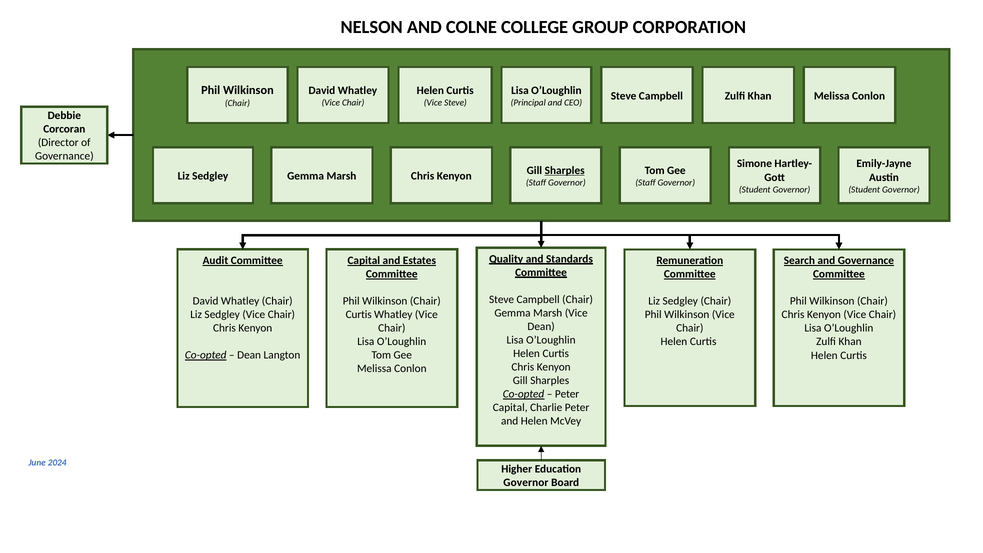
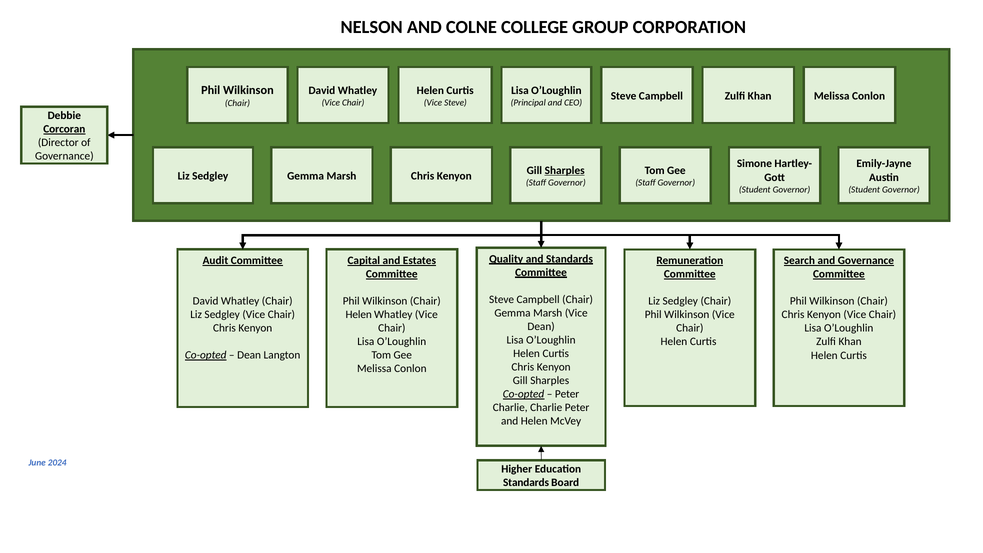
Corcoran underline: none -> present (64, 129)
Curtis: Curtis -> Helen (359, 315)
Capital: Capital -> Charlie (510, 408)
Governor: Governor -> Standards (526, 483)
